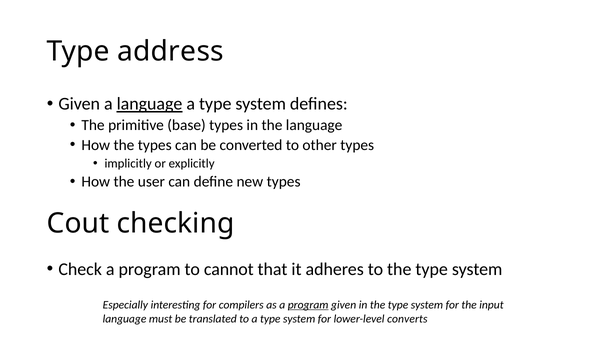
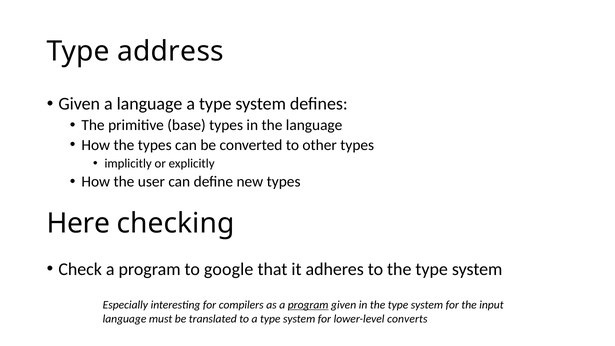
language underline: present -> none (150, 104)
Cout: Cout -> Here (78, 224)
cannot: cannot -> google (229, 269)
